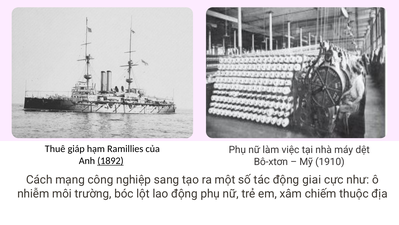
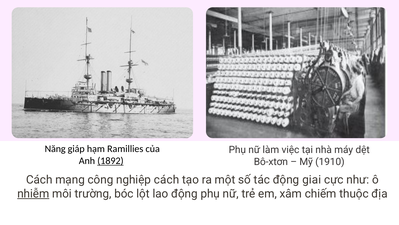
Thuê: Thuê -> Năng (55, 149)
nghiệp sang: sang -> cách (167, 179)
nhiễm underline: none -> present (33, 193)
